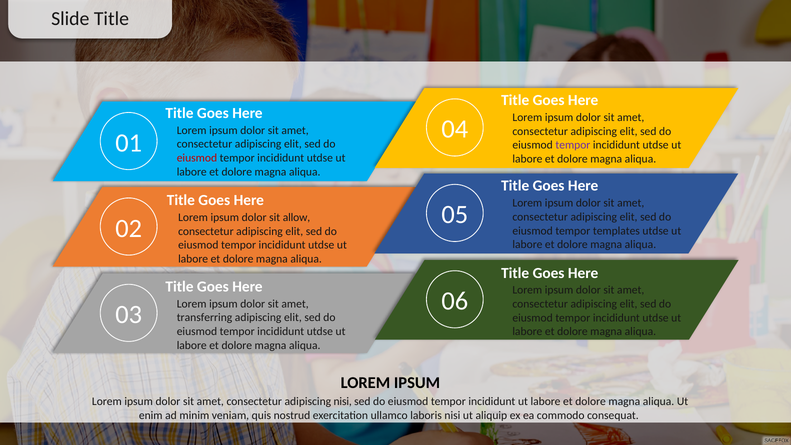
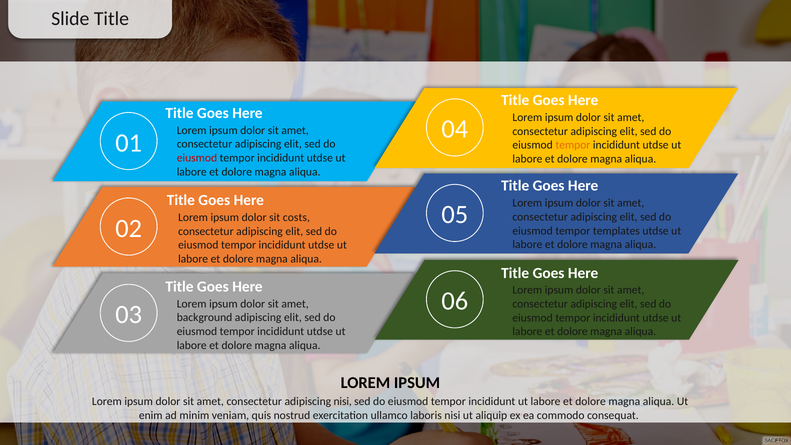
tempor colour: purple -> orange (573, 145)
allow: allow -> costs (296, 217)
transferring: transferring -> background (205, 318)
